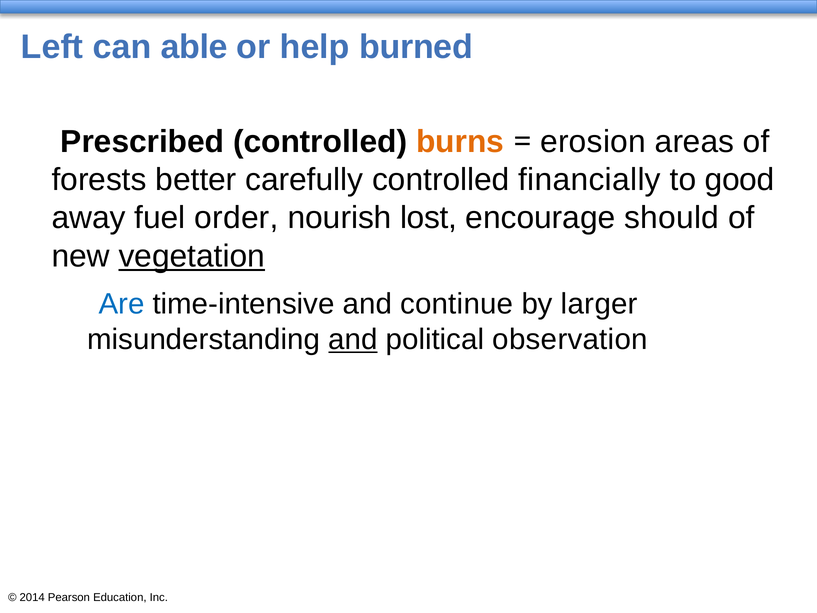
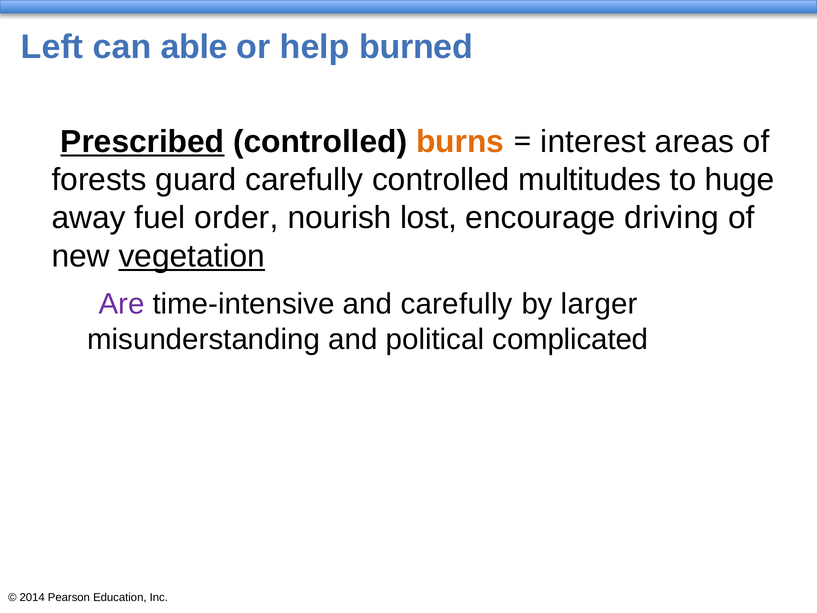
Prescribed underline: none -> present (142, 142)
erosion: erosion -> interest (593, 142)
better: better -> guard (196, 180)
financially: financially -> multitudes (590, 180)
good: good -> huge (740, 180)
should: should -> driving (672, 218)
Are colour: blue -> purple (122, 304)
and continue: continue -> carefully (457, 304)
and underline: present -> none (353, 339)
observation: observation -> complicated (570, 339)
